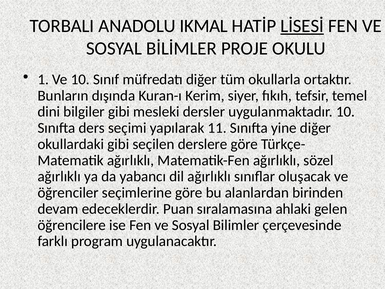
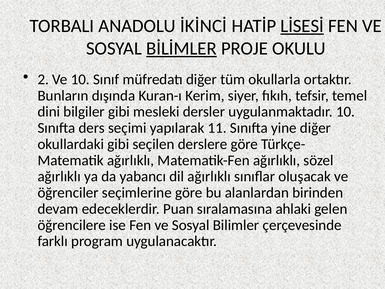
IKMAL: IKMAL -> İKİNCİ (204, 26)
BİLİMLER underline: none -> present (181, 48)
1: 1 -> 2 (43, 79)
